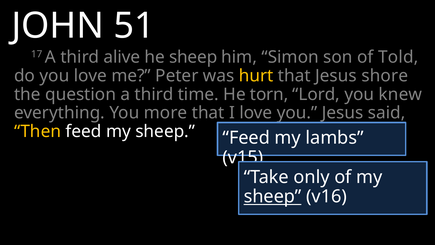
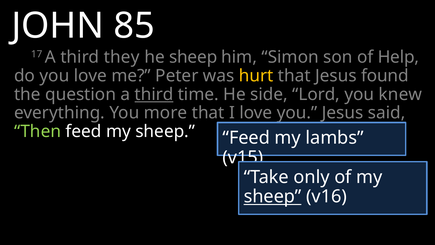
51: 51 -> 85 (134, 26)
alive: alive -> they (122, 57)
Told: Told -> Help (398, 57)
shore: shore -> found (385, 76)
third underline: none -> present (154, 94)
torn: torn -> side (269, 94)
Then colour: yellow -> light green (38, 131)
